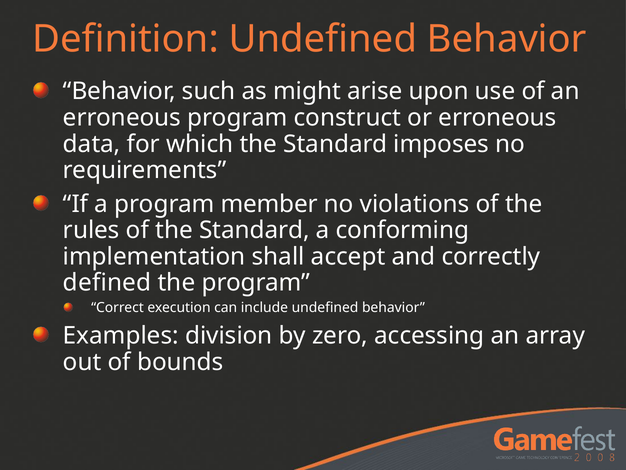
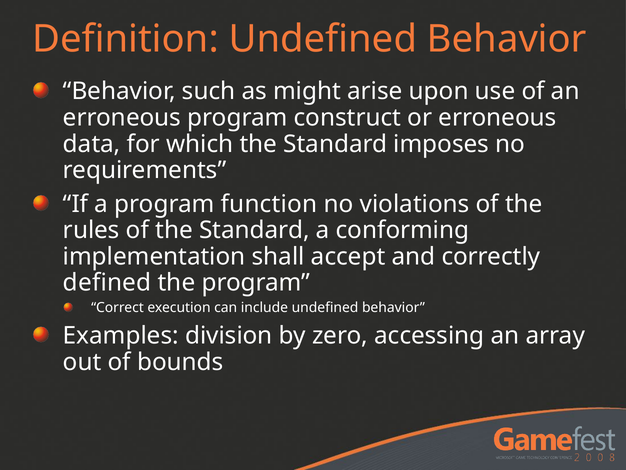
member: member -> function (269, 204)
